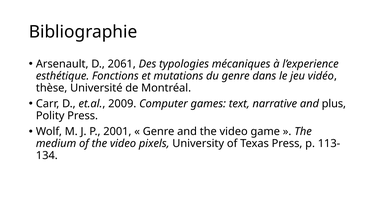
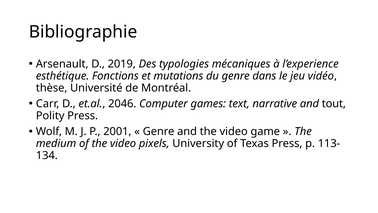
2061: 2061 -> 2019 (122, 64)
2009: 2009 -> 2046 (122, 104)
plus: plus -> tout (334, 104)
